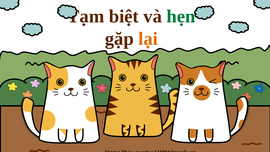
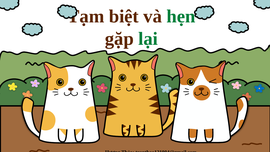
lại colour: orange -> green (148, 39)
